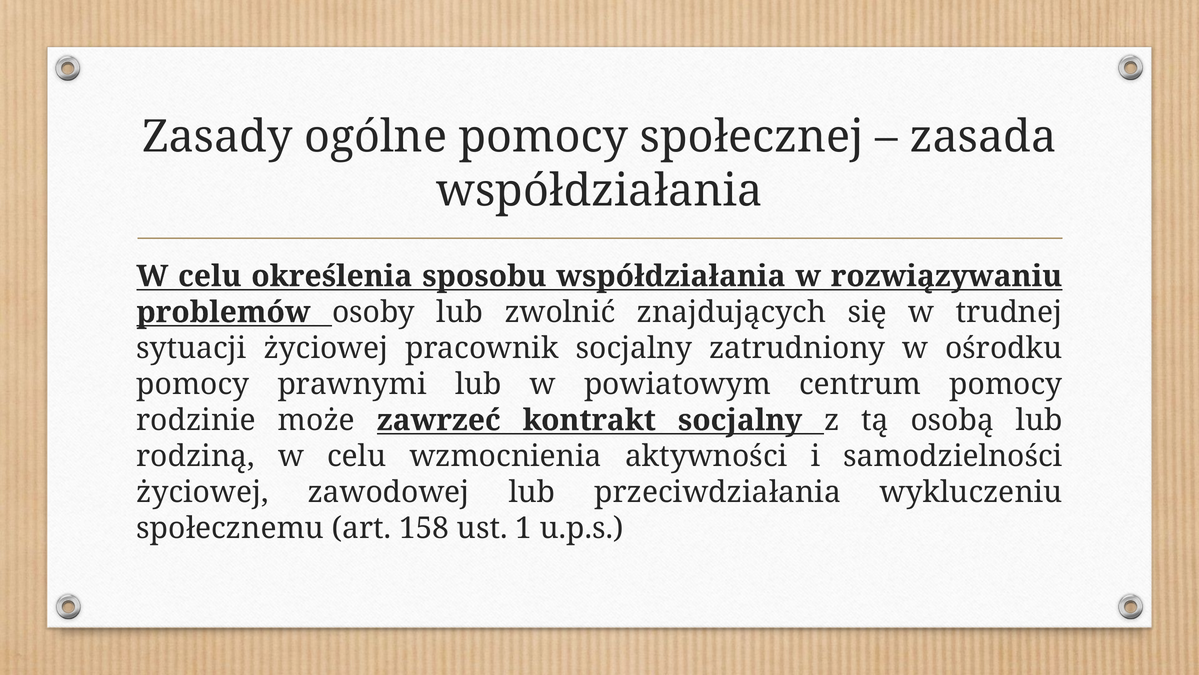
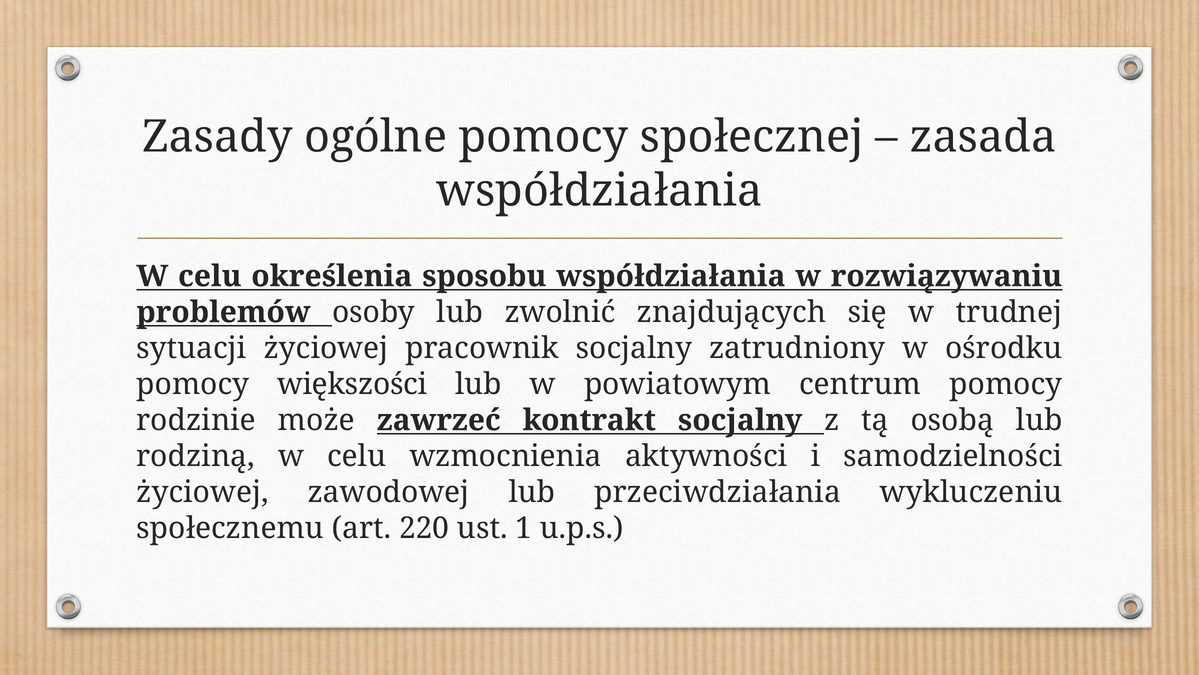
prawnymi: prawnymi -> większości (352, 384)
158: 158 -> 220 (424, 528)
